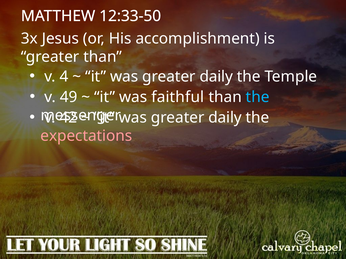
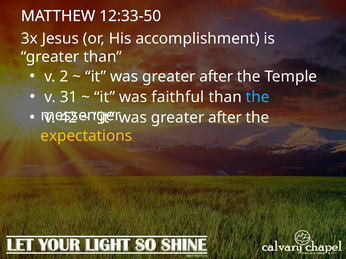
4: 4 -> 2 (64, 77)
daily: daily -> after (216, 77)
49: 49 -> 31 (69, 97)
daily: daily -> after (225, 118)
expectations colour: pink -> yellow (86, 136)
